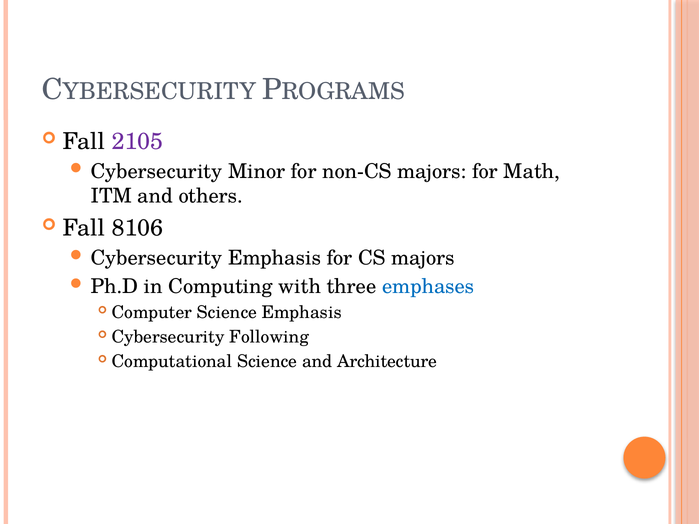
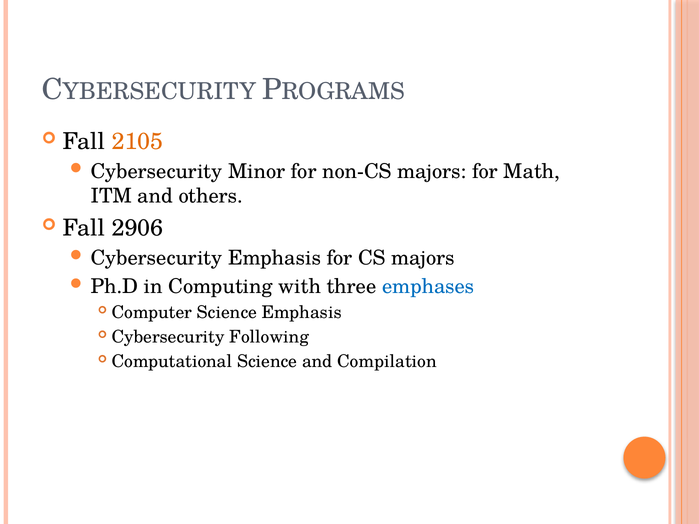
2105 colour: purple -> orange (137, 141)
8106: 8106 -> 2906 (137, 228)
Architecture: Architecture -> Compilation (387, 362)
